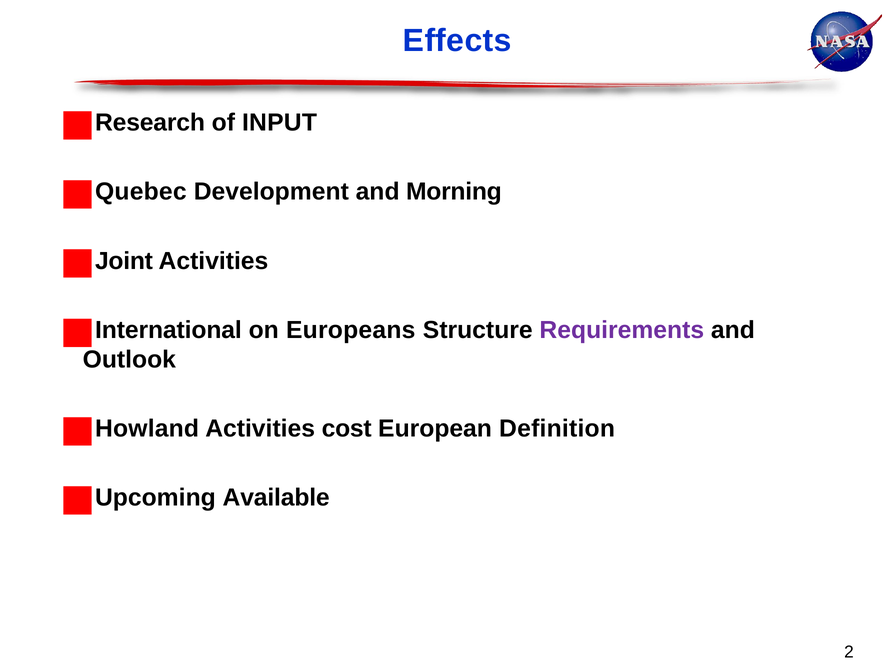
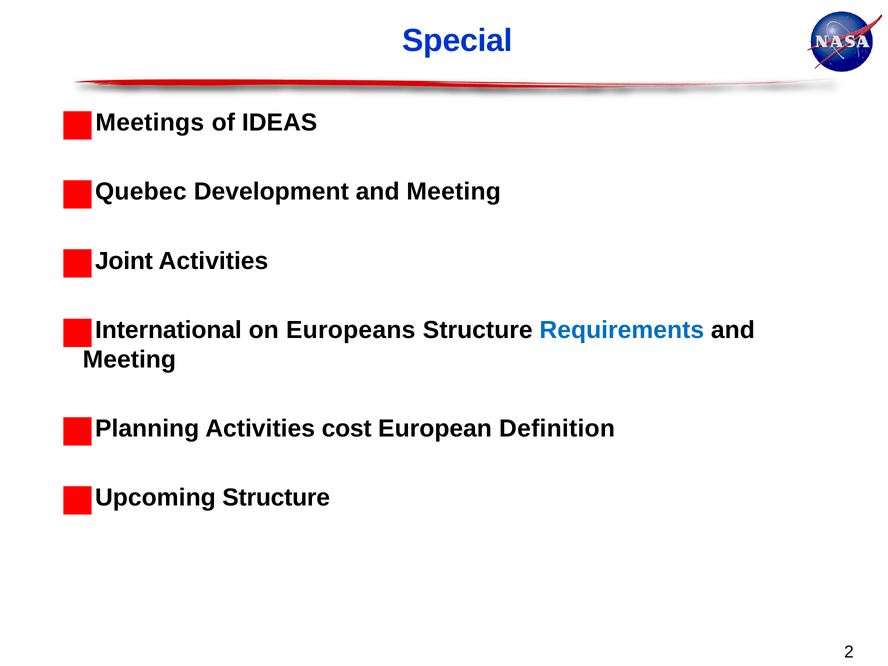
Effects: Effects -> Special (458, 41)
Research: Research -> Meetings (150, 123)
INPUT: INPUT -> IDEAS (280, 123)
Development and Morning: Morning -> Meeting (454, 192)
Requirements colour: purple -> blue (622, 330)
Outlook: Outlook -> Meeting (129, 360)
Howland: Howland -> Planning (147, 429)
Upcoming Available: Available -> Structure (276, 498)
